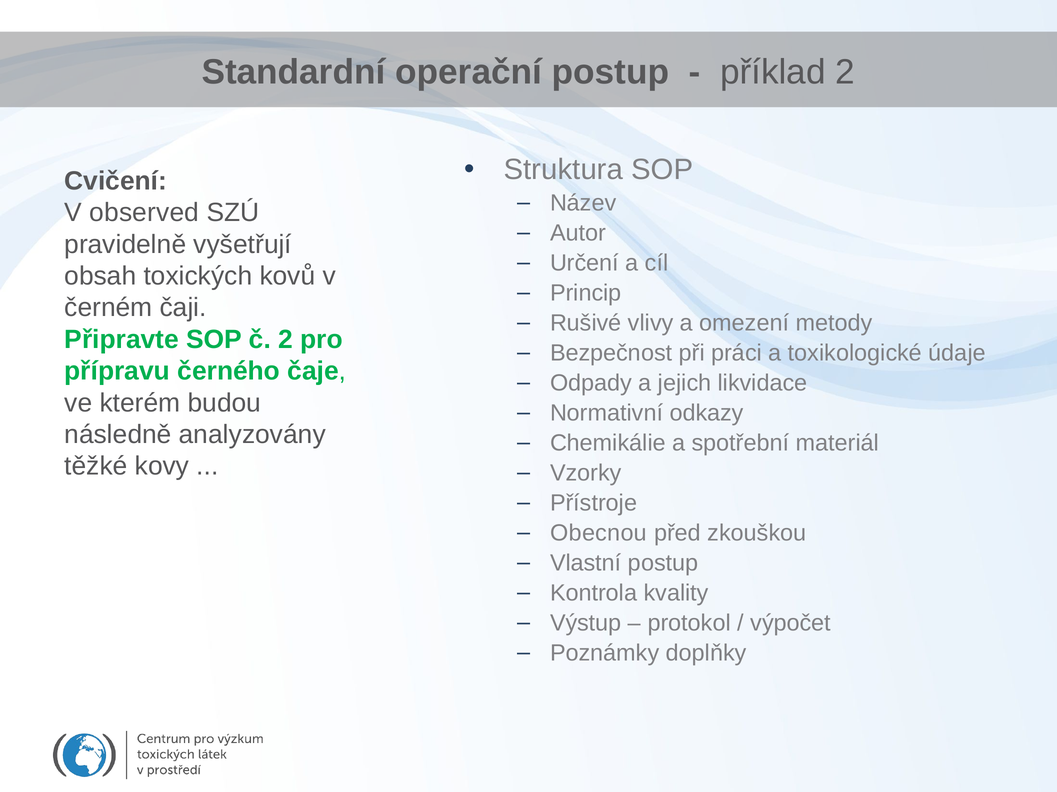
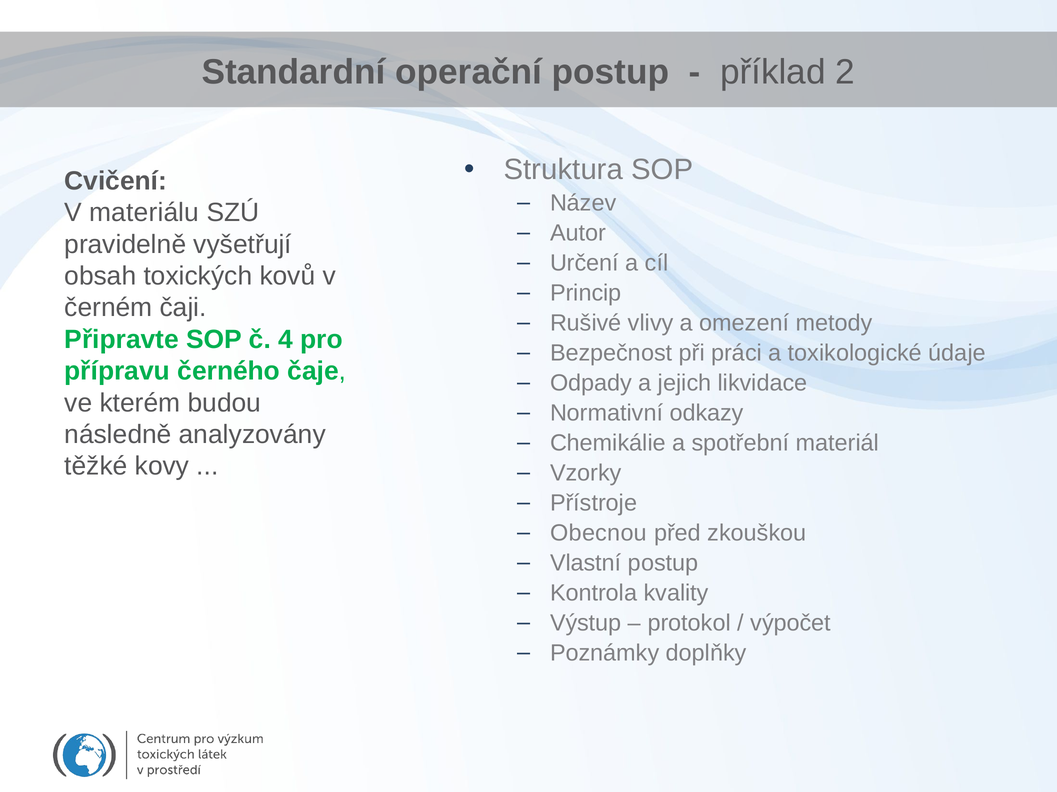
observed: observed -> materiálu (144, 213)
č 2: 2 -> 4 (285, 340)
